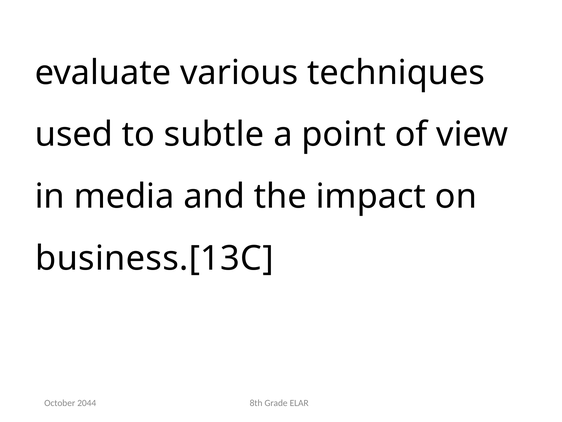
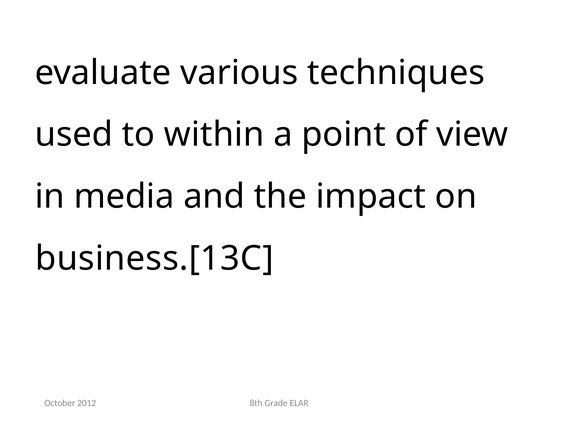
subtle: subtle -> within (214, 134)
2044: 2044 -> 2012 (87, 403)
